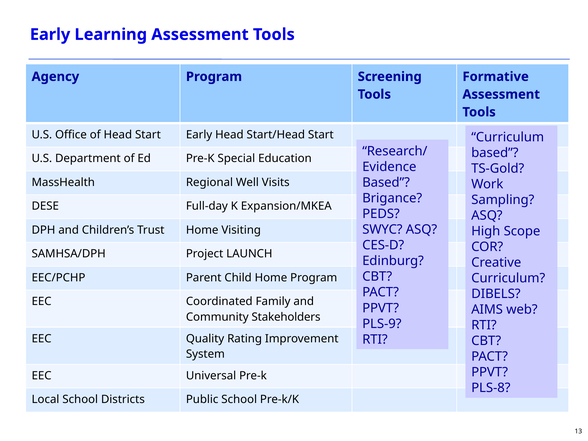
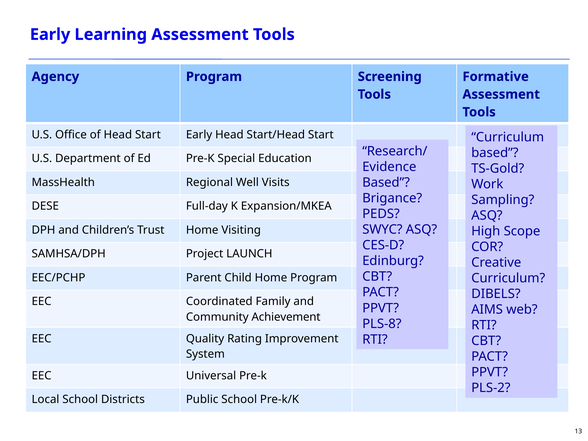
Stakeholders: Stakeholders -> Achievement (286, 317)
PLS-9: PLS-9 -> PLS-8 (382, 324)
PLS-8: PLS-8 -> PLS-2 (491, 388)
